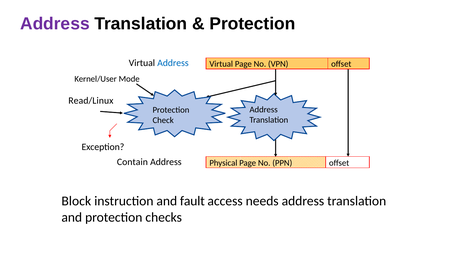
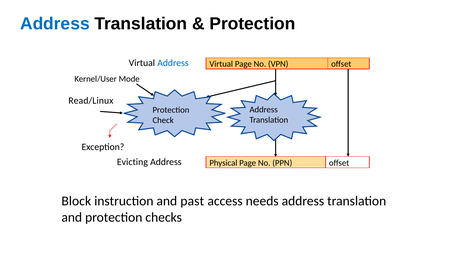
Address colour: purple -> blue (55, 24)
Contain: Contain -> Evicting (132, 162)
fault: fault -> past (192, 201)
